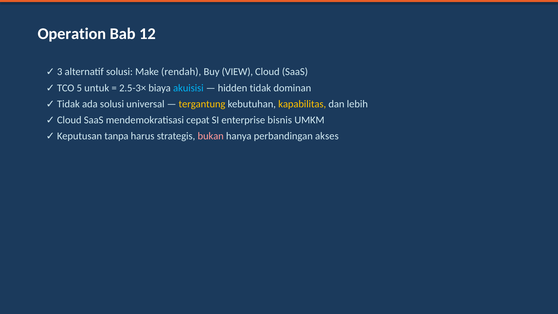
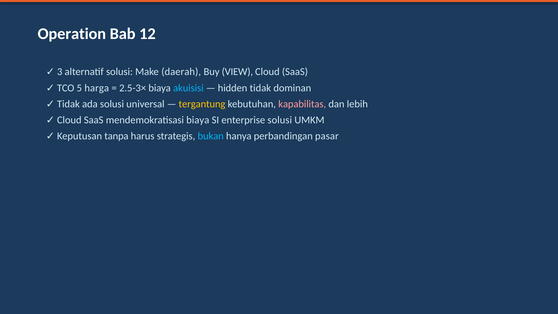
rendah: rendah -> daerah (181, 72)
untuk: untuk -> harga (97, 88)
kapabilitas colour: yellow -> pink (302, 104)
mendemokratisasi cepat: cepat -> biaya (198, 120)
enterprise bisnis: bisnis -> solusi (280, 120)
bukan colour: pink -> light blue (211, 136)
akses: akses -> pasar (327, 136)
